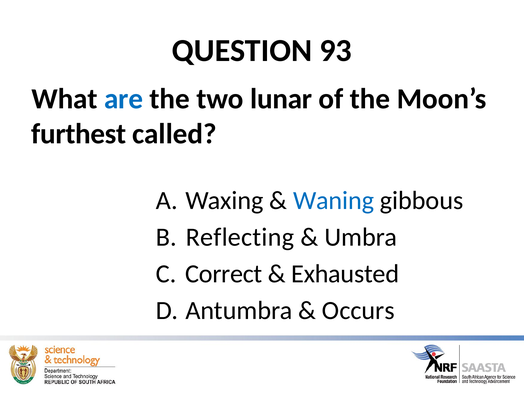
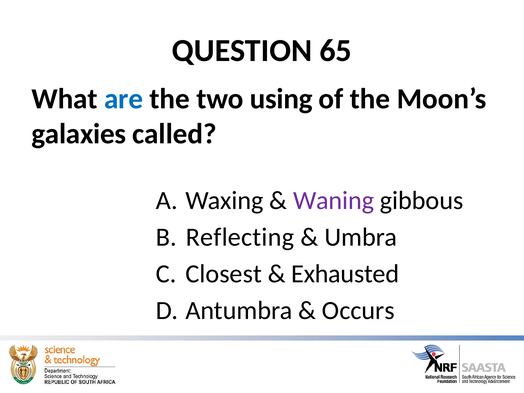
93: 93 -> 65 (336, 51)
lunar: lunar -> using (281, 99)
furthest: furthest -> galaxies (79, 134)
Waning colour: blue -> purple (334, 201)
Correct: Correct -> Closest (224, 274)
